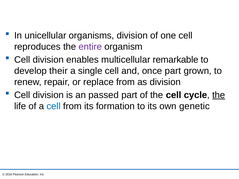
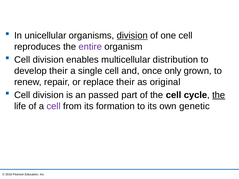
division underline: none -> present (132, 36)
remarkable: remarkable -> distribution (175, 60)
once part: part -> only (173, 71)
replace from: from -> their (125, 82)
as division: division -> original (165, 82)
cell colour: blue -> purple (54, 106)
